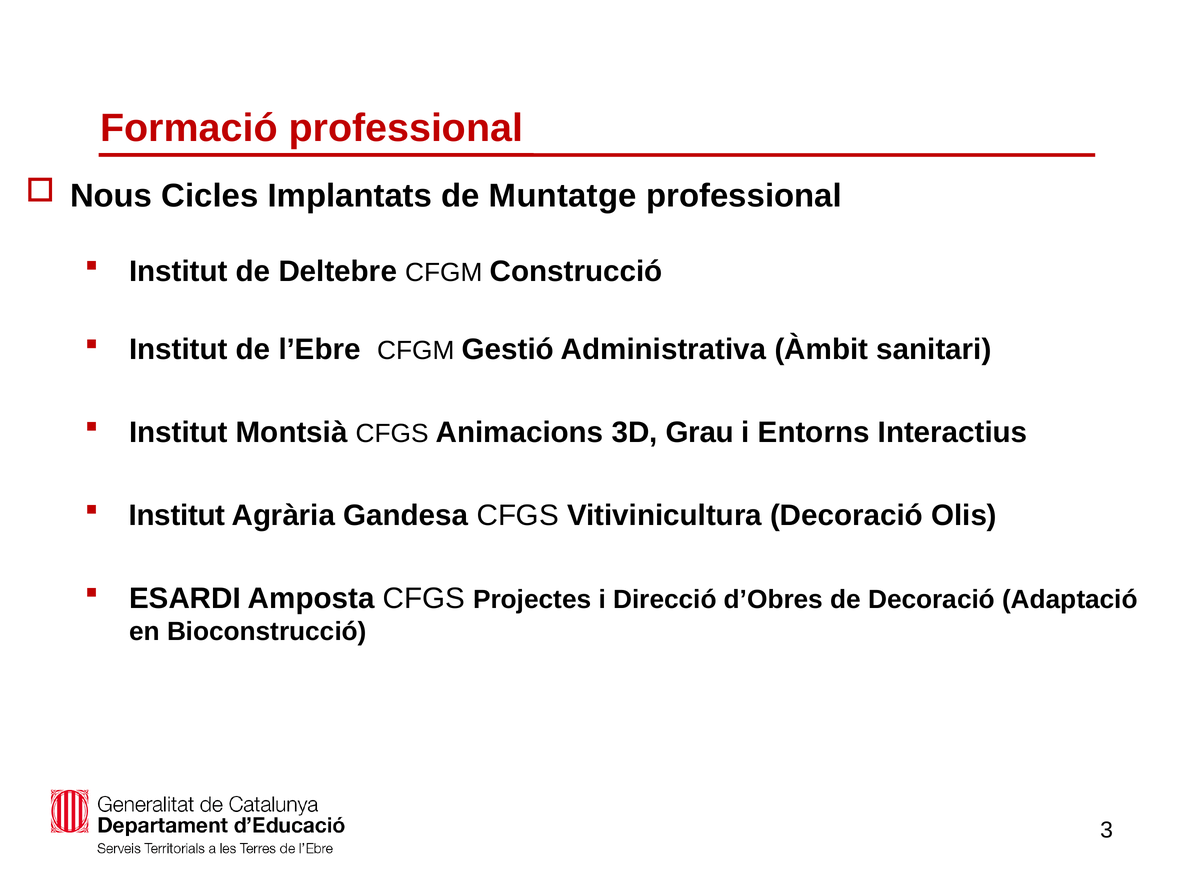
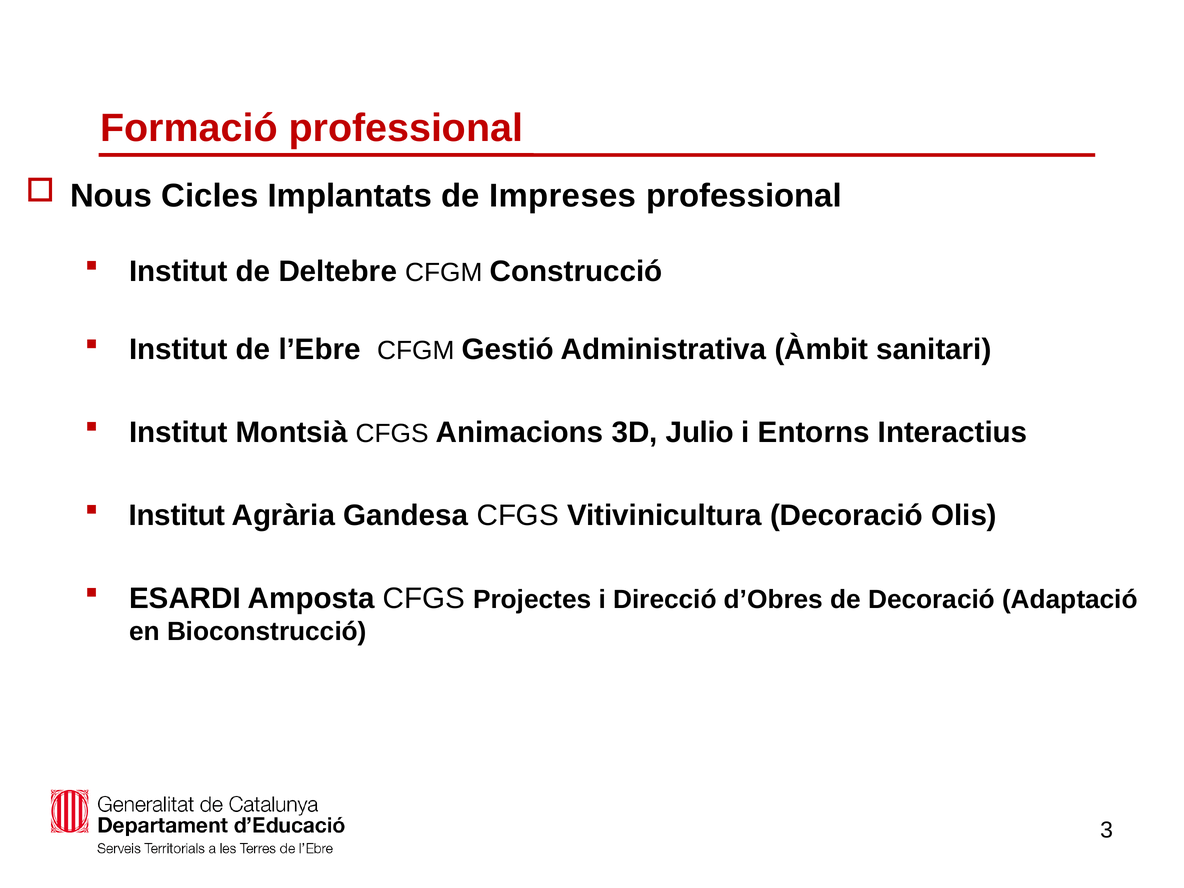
Muntatge: Muntatge -> Impreses (563, 196)
Grau: Grau -> Julio (700, 433)
